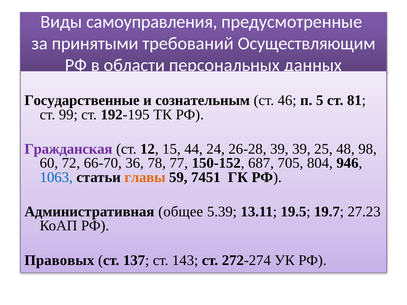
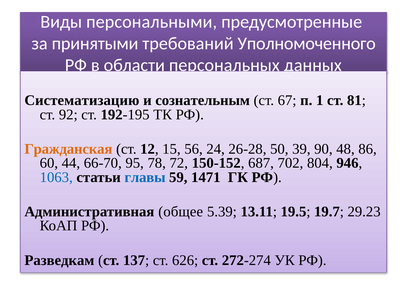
самоуправления: самоуправления -> персональными (152, 22)
Осуществляющим: Осуществляющим -> Уполномоченного (307, 44)
Государственные: Государственные -> Систематизацию (82, 100)
46: 46 -> 67 (287, 100)
5: 5 -> 1 (320, 100)
99: 99 -> 92 (68, 115)
Гражданская colour: purple -> orange (68, 149)
44: 44 -> 56 (194, 149)
26-28 39: 39 -> 50 (279, 149)
25: 25 -> 90 (323, 149)
98: 98 -> 86 (368, 149)
72: 72 -> 44 (71, 163)
36: 36 -> 95 (135, 163)
77: 77 -> 72 (179, 163)
705: 705 -> 702 (290, 163)
главы colour: orange -> blue (145, 177)
7451: 7451 -> 1471 (206, 177)
27.23: 27.23 -> 29.23 (364, 212)
Правовых: Правовых -> Разведкам (59, 261)
143: 143 -> 626 (185, 261)
